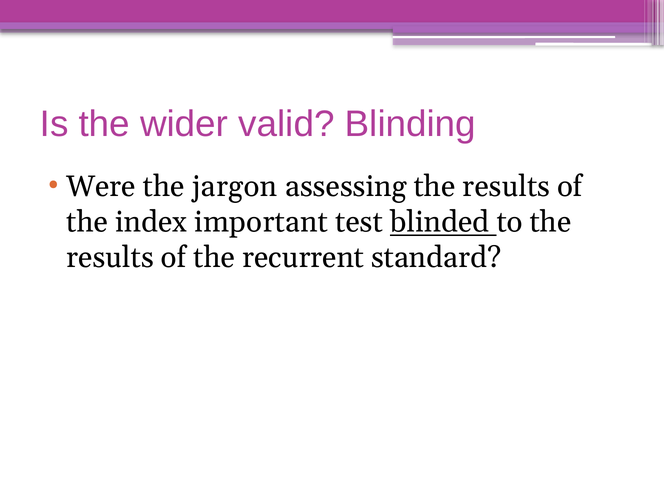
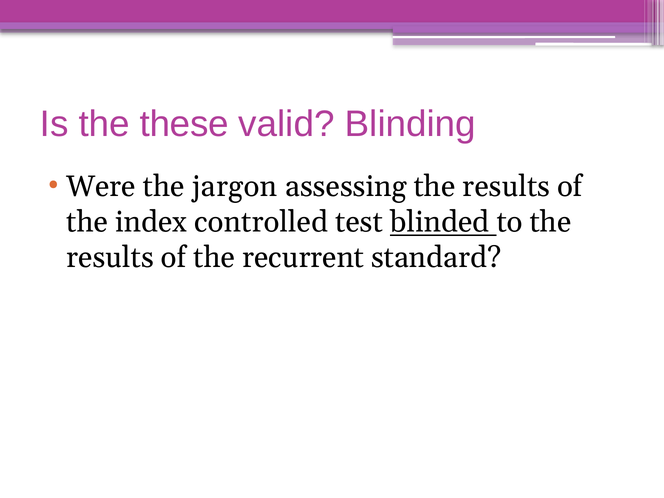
wider: wider -> these (184, 124)
important: important -> controlled (261, 222)
